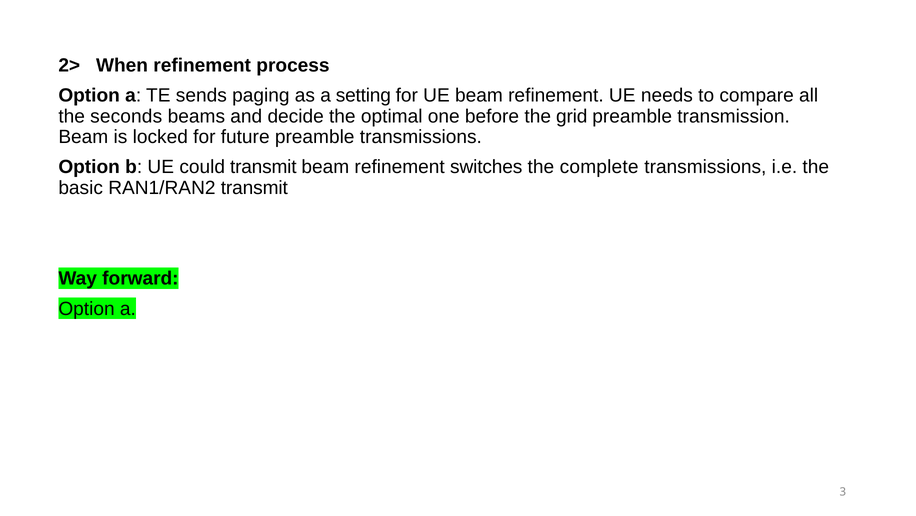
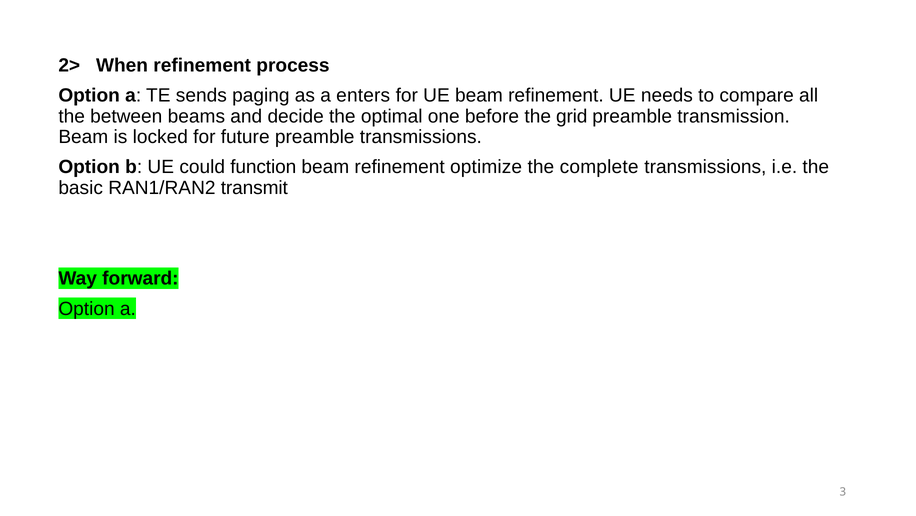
setting: setting -> enters (363, 95)
seconds: seconds -> between (126, 116)
could transmit: transmit -> function (263, 167)
switches: switches -> optimize (486, 167)
